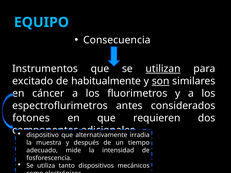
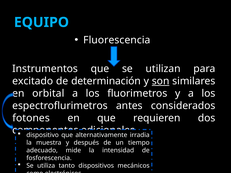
Consecuencia: Consecuencia -> Fluorescencia (117, 40)
utilizan underline: present -> none (163, 69)
habitualmente: habitualmente -> determinación (106, 81)
cáncer: cáncer -> orbital (48, 93)
